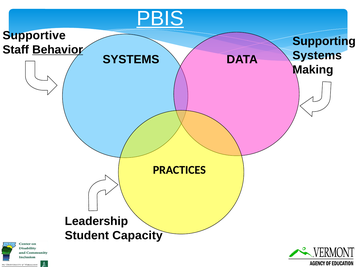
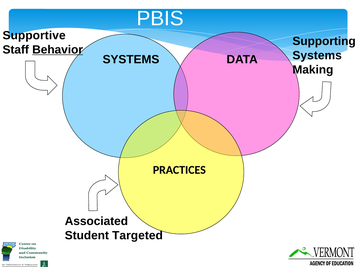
PBIS underline: present -> none (160, 19)
Leadership: Leadership -> Associated (96, 221)
Capacity: Capacity -> Targeted (137, 235)
